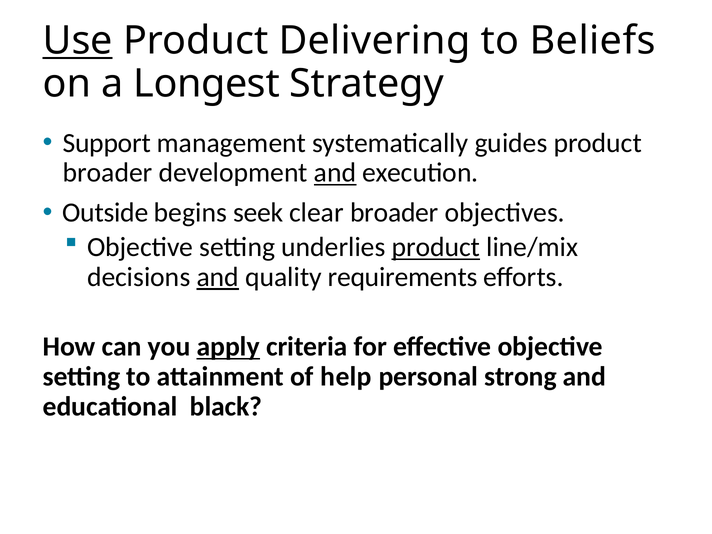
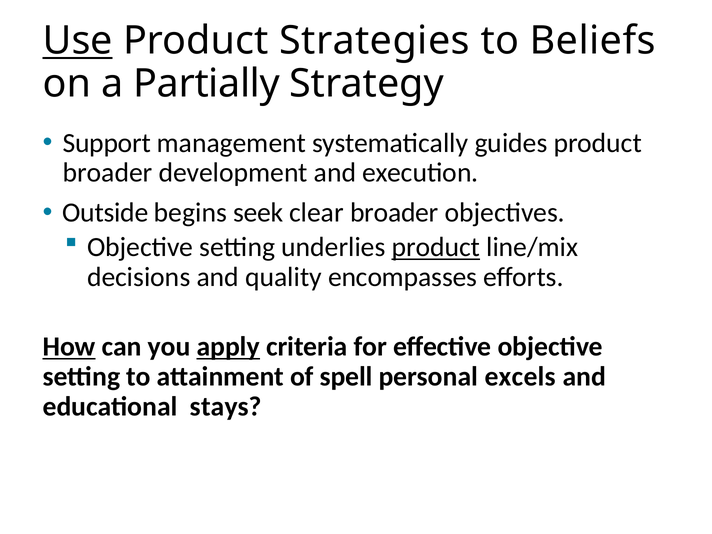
Delivering: Delivering -> Strategies (374, 41)
Longest: Longest -> Partially (207, 84)
and underline: present -> none (335, 173)
and underline: present -> none (218, 277)
requirements: requirements -> encompasses (403, 277)
How underline: none -> present (69, 347)
help: help -> spell (346, 377)
strong: strong -> excels (520, 377)
black: black -> stays (226, 406)
